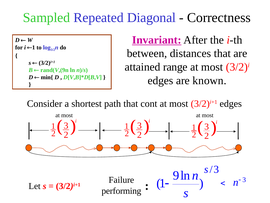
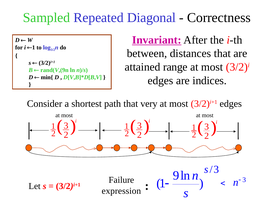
known: known -> indices (210, 80)
cont: cont -> very (149, 103)
performing: performing -> expression (121, 190)
